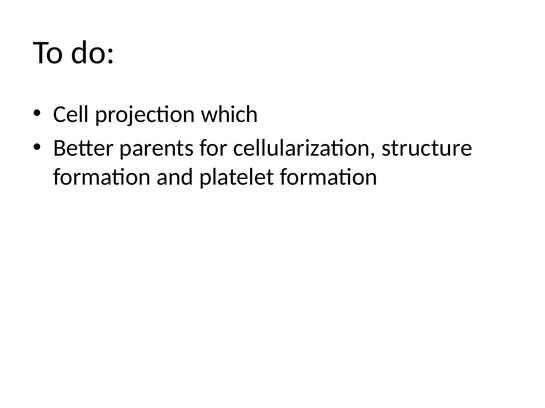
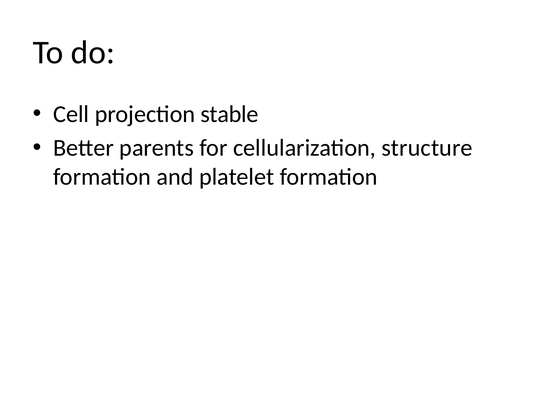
which: which -> stable (229, 114)
